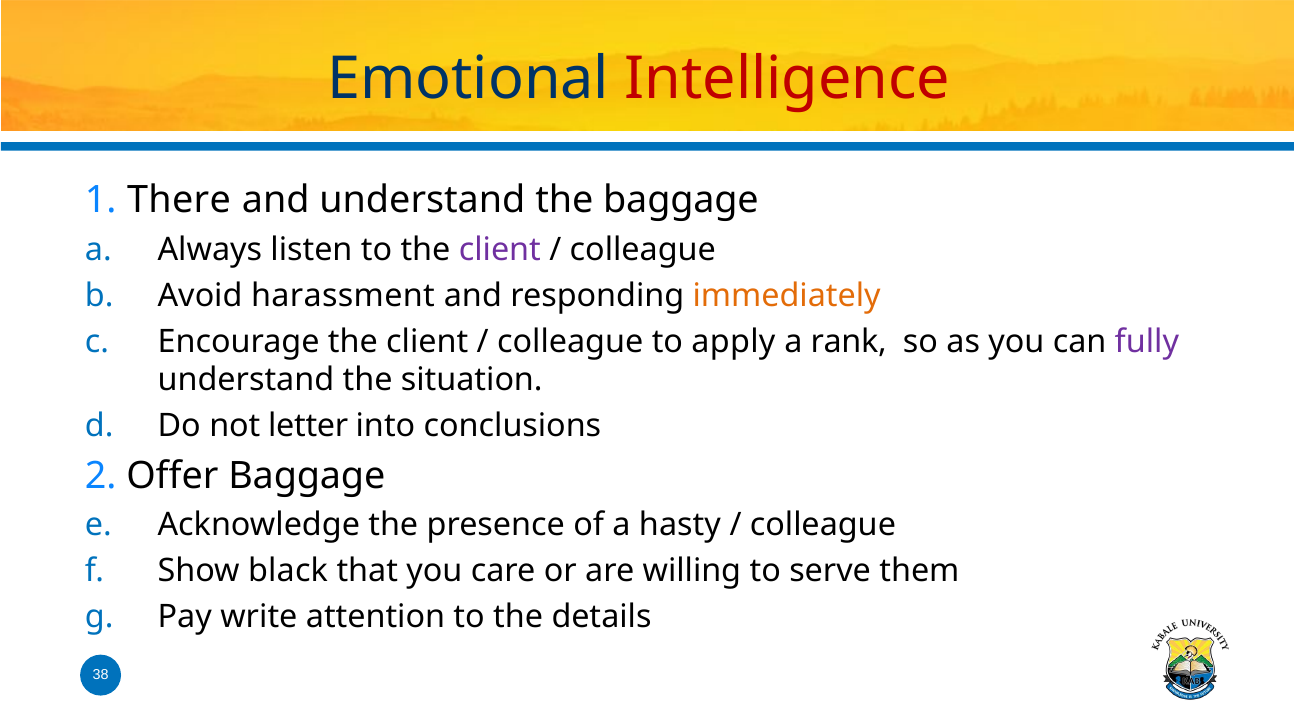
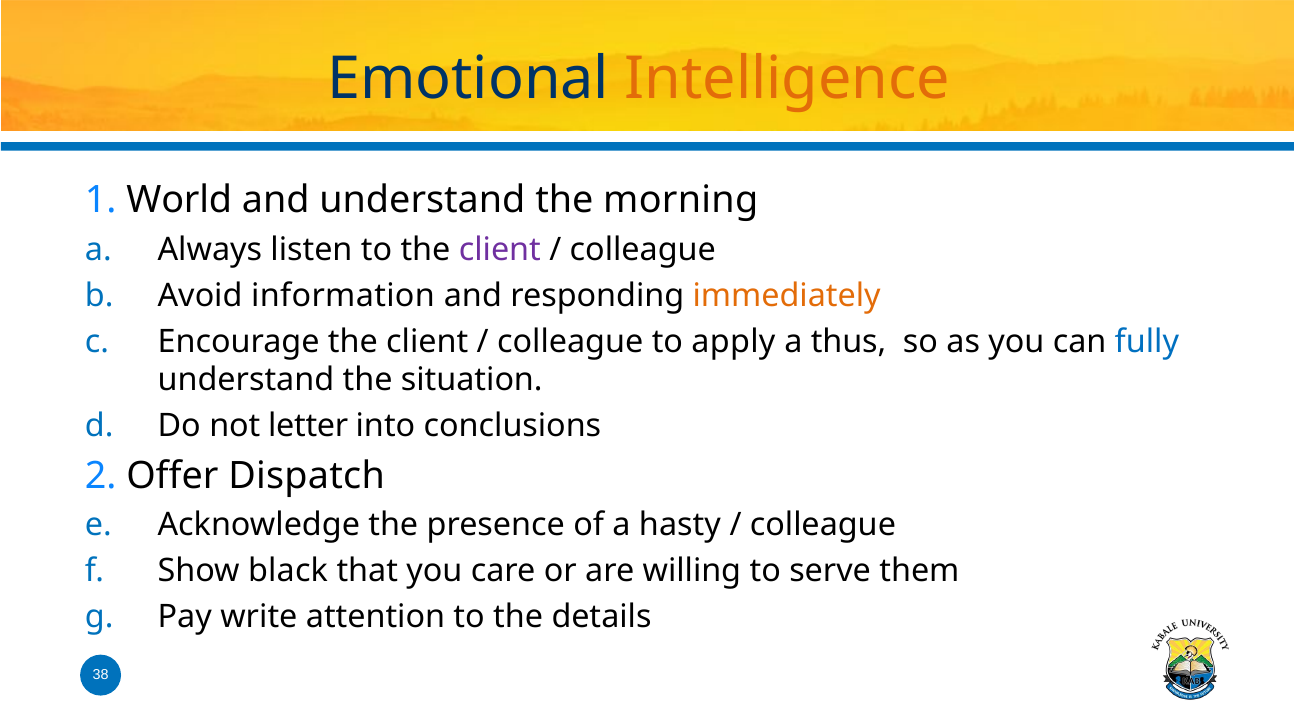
Intelligence colour: red -> orange (787, 79)
There: There -> World (179, 200)
the baggage: baggage -> morning (681, 200)
harassment: harassment -> information (343, 295)
rank: rank -> thus (849, 341)
fully colour: purple -> blue (1147, 341)
Offer Baggage: Baggage -> Dispatch (307, 476)
